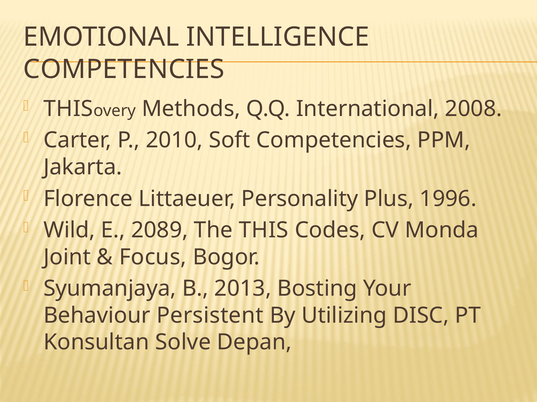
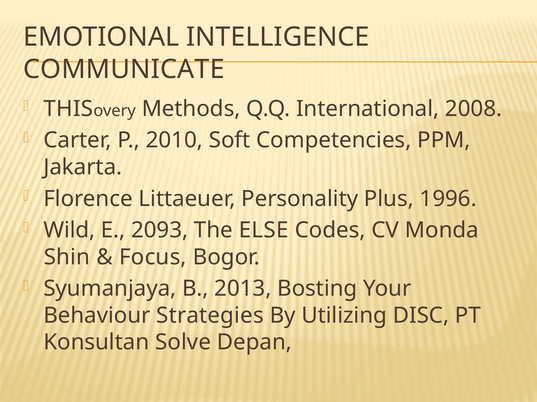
COMPETENCIES: COMPETENCIES -> COMMUNICATE (124, 69)
2089: 2089 -> 2093 (160, 231)
The THIS: THIS -> ELSE (264, 231)
Joint: Joint -> Shin (67, 257)
Persistent: Persistent -> Strategies (210, 316)
